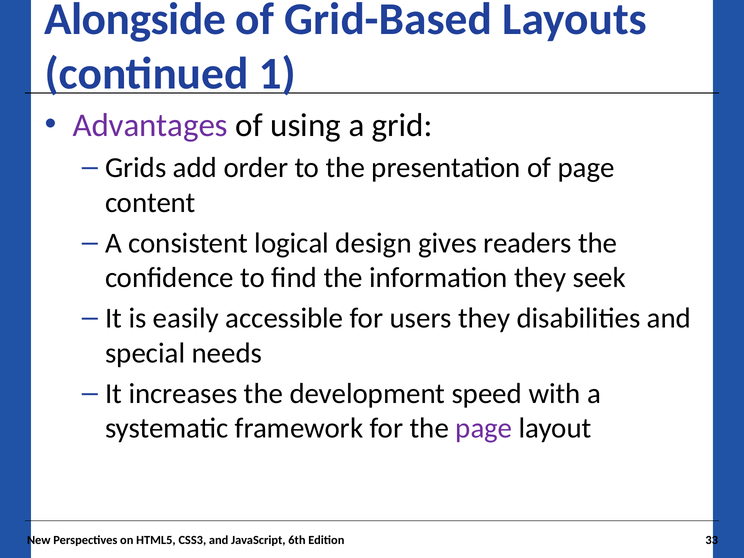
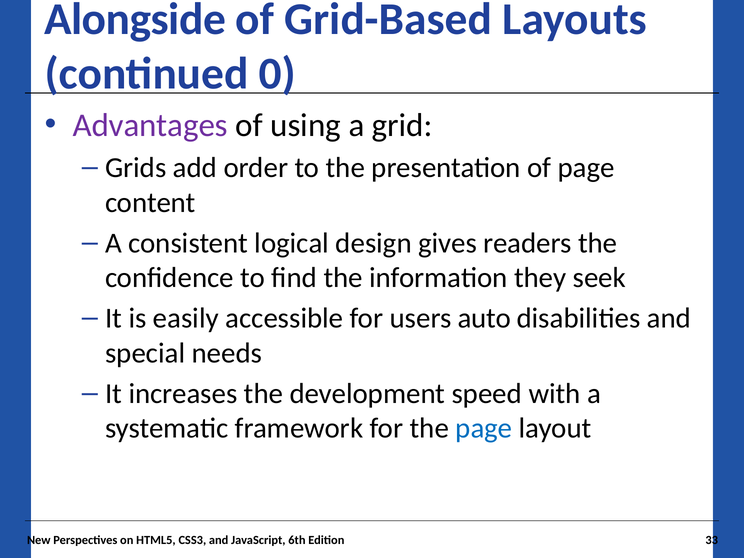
1: 1 -> 0 (277, 74)
users they: they -> auto (484, 318)
page colour: purple -> blue (484, 428)
